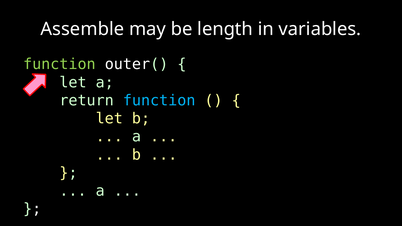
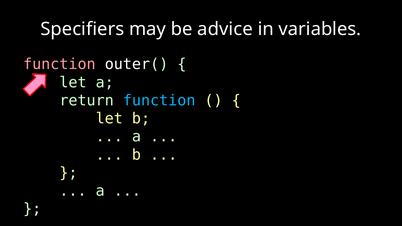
Assemble: Assemble -> Specifiers (82, 29)
length: length -> advice (225, 29)
function colour: light green -> pink (59, 64)
